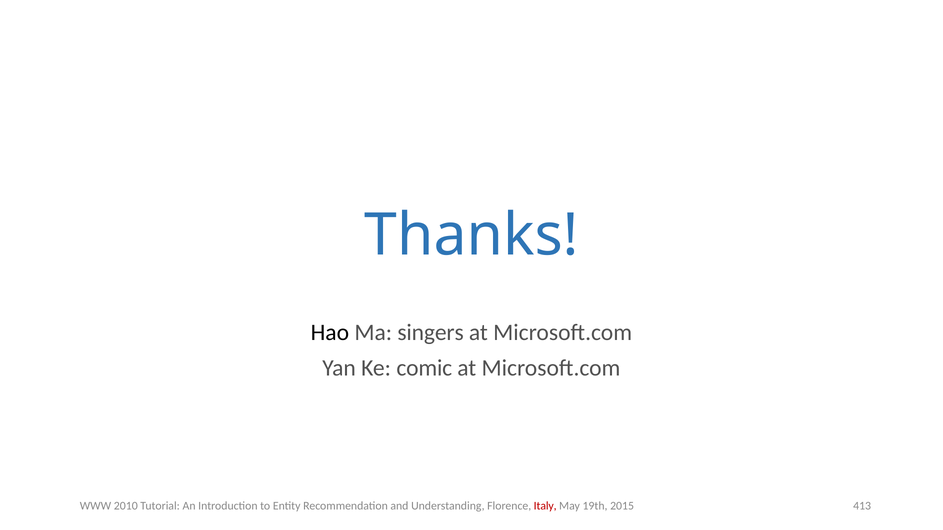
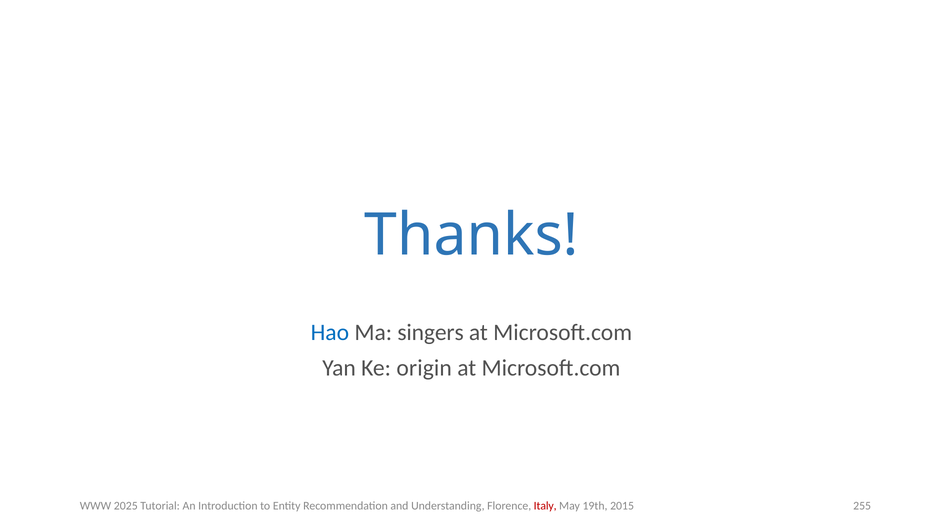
Hao colour: black -> blue (330, 333)
comic: comic -> origin (424, 368)
2010: 2010 -> 2025 (126, 506)
413: 413 -> 255 (862, 506)
